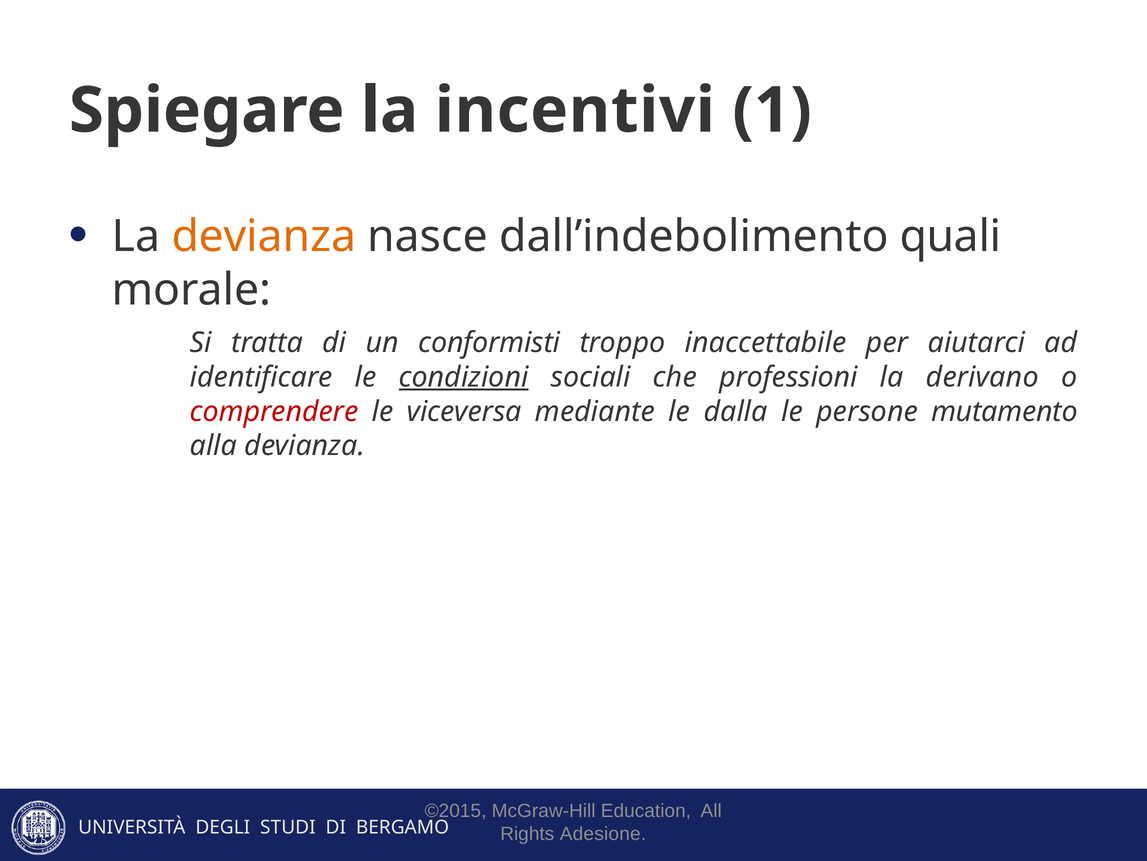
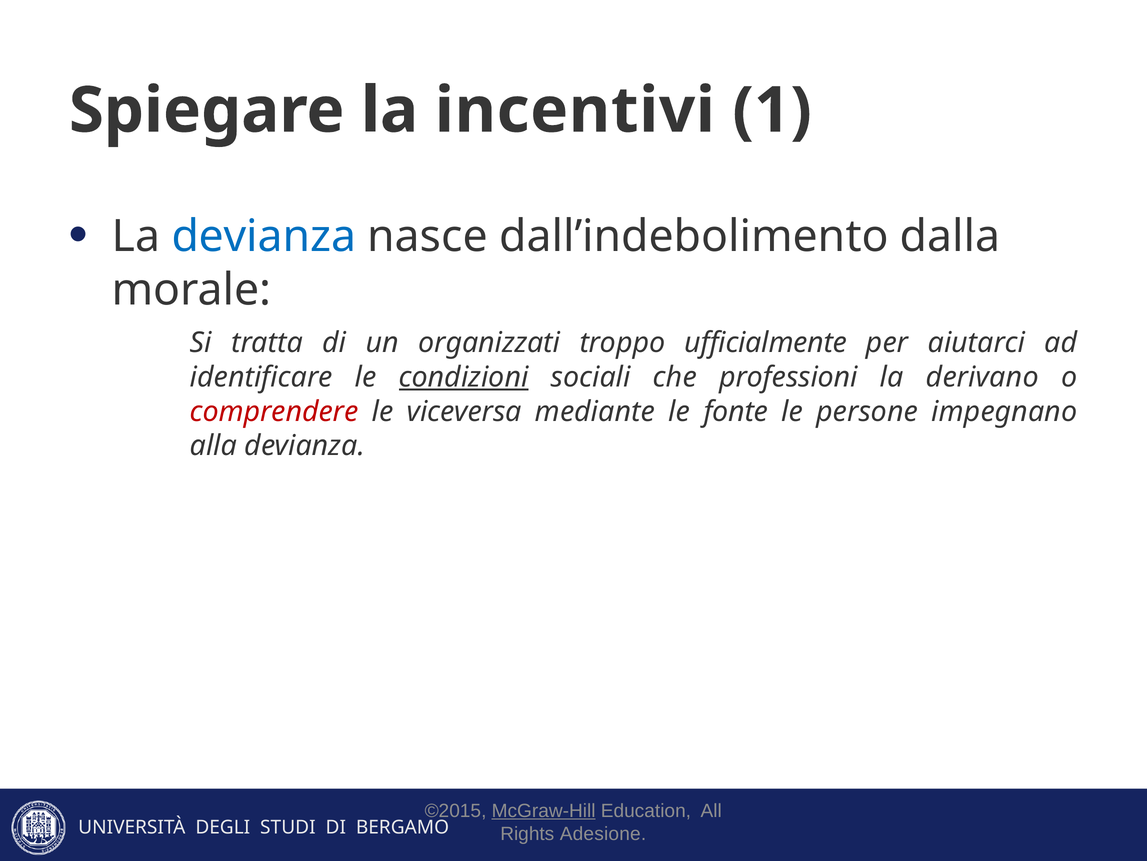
devianza colour: orange -> blue (264, 236)
quali: quali -> dalla (950, 236)
conformisti: conformisti -> organizzati (489, 342)
inaccettabile: inaccettabile -> ufficialmente (766, 342)
dalla: dalla -> fonte (736, 411)
mutamento: mutamento -> impegnano (1004, 411)
McGraw-Hill underline: none -> present (544, 810)
